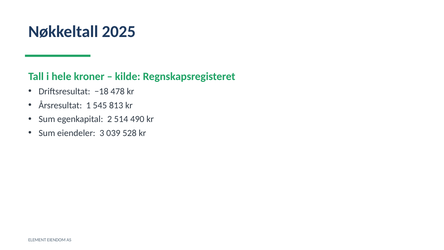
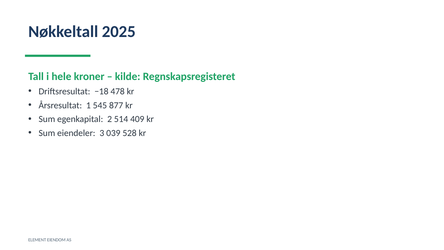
813: 813 -> 877 (116, 105)
490: 490 -> 409 (137, 119)
